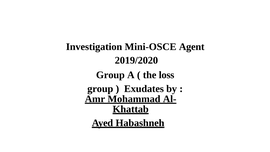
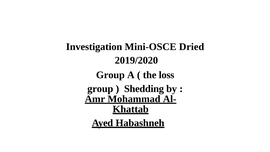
Agent: Agent -> Dried (192, 47)
Exudates: Exudates -> Shedding (144, 89)
